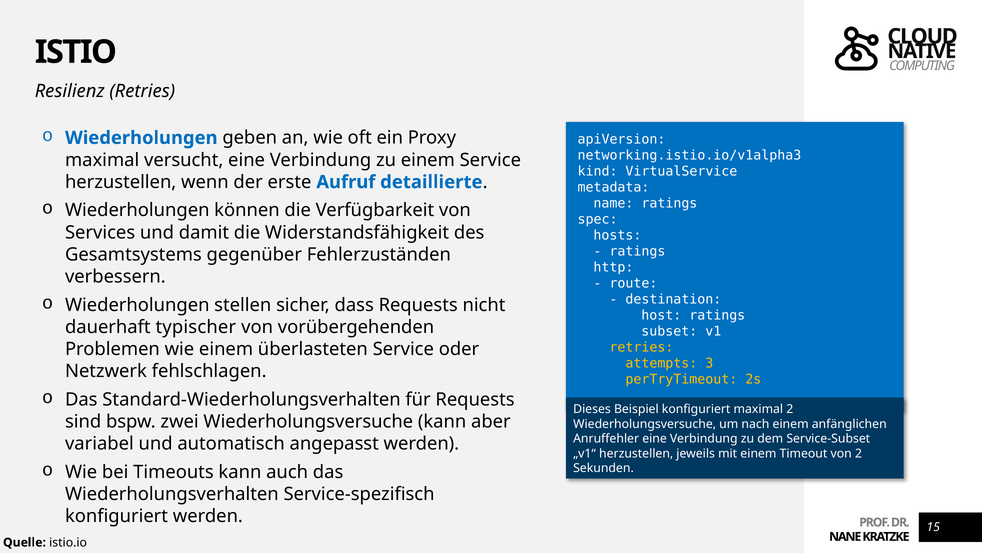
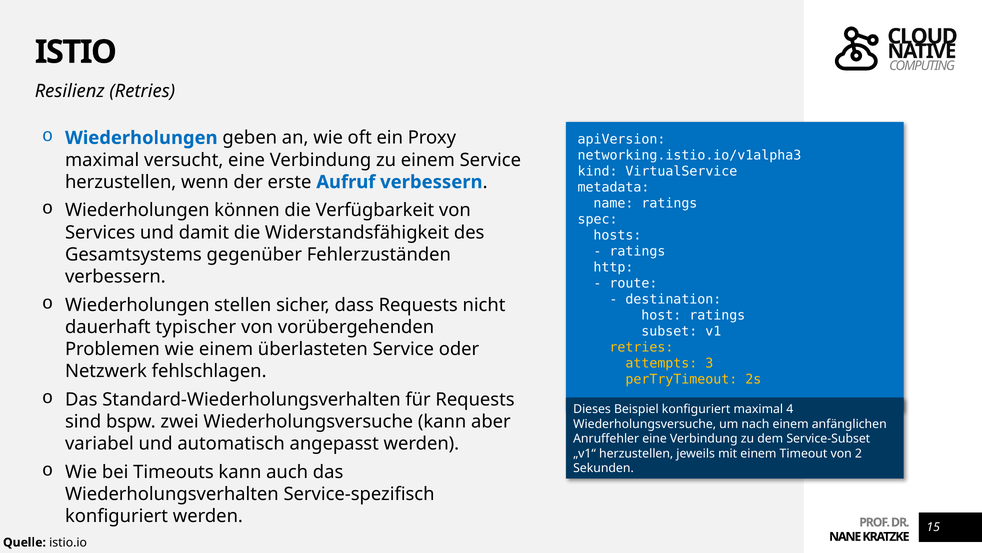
Aufruf detaillierte: detaillierte -> verbessern (431, 182)
maximal 2: 2 -> 4 (790, 409)
